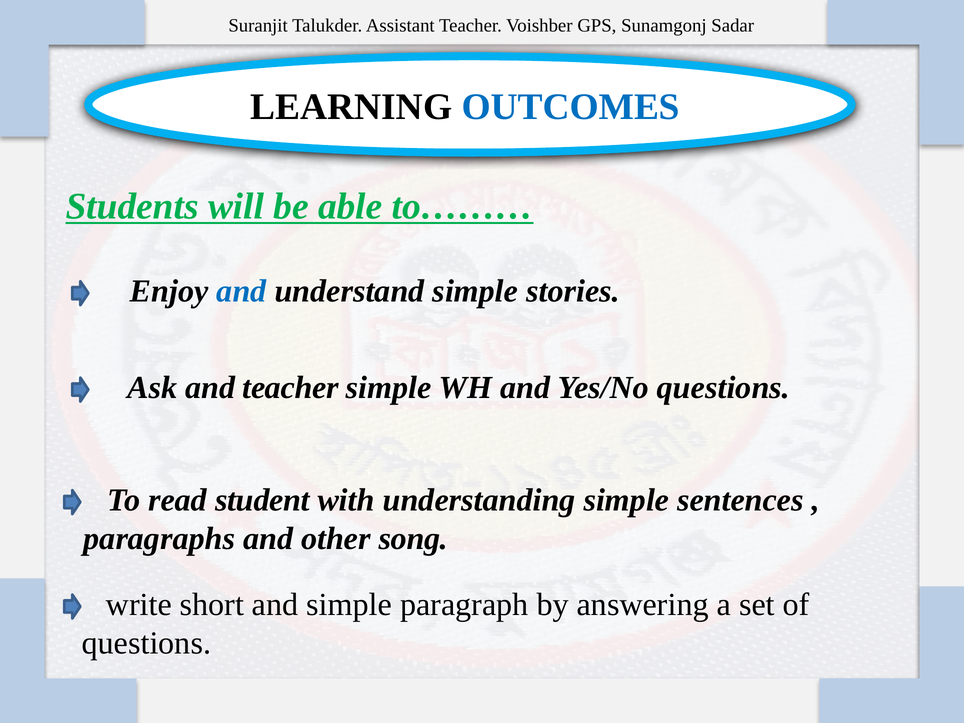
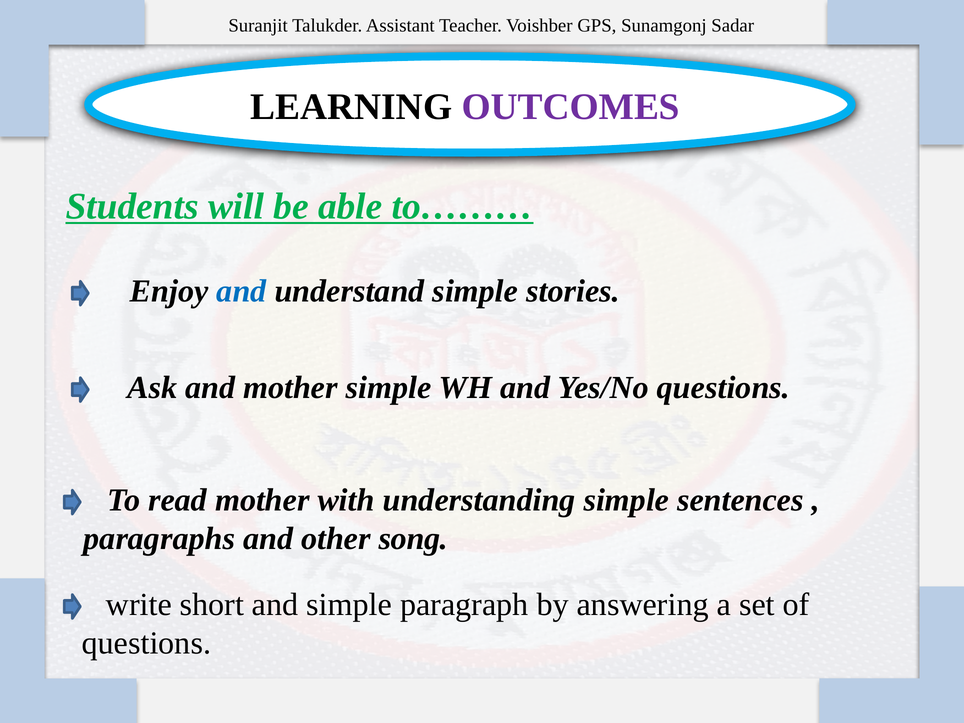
OUTCOMES colour: blue -> purple (571, 107)
and teacher: teacher -> mother (290, 388)
read student: student -> mother (262, 500)
